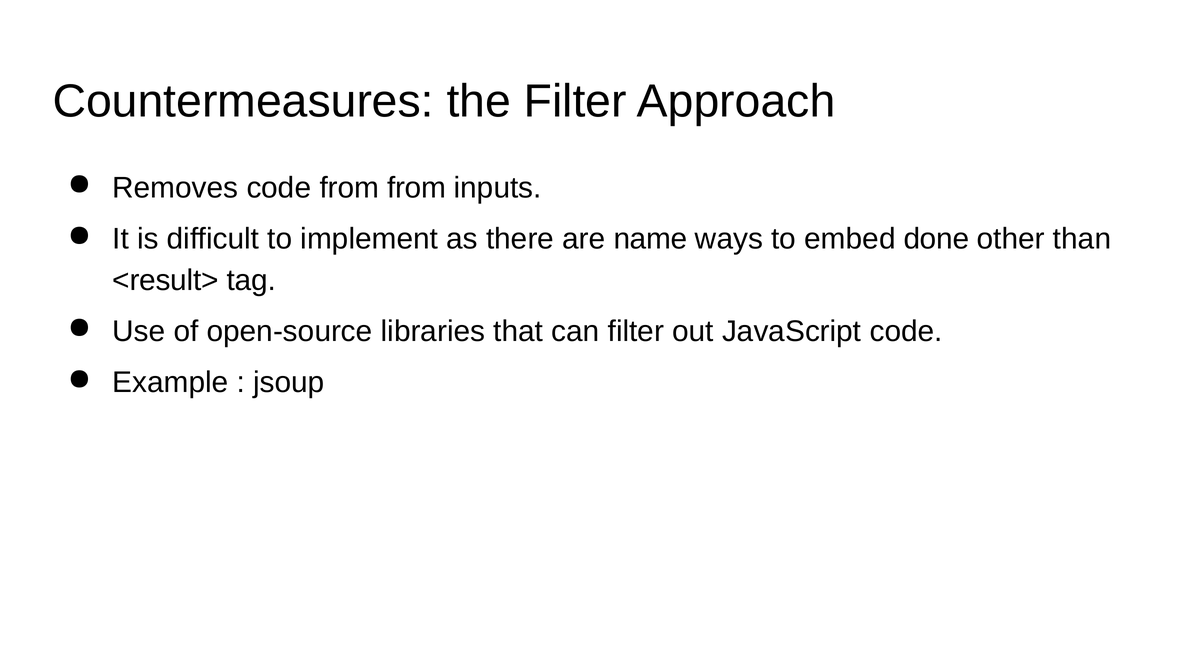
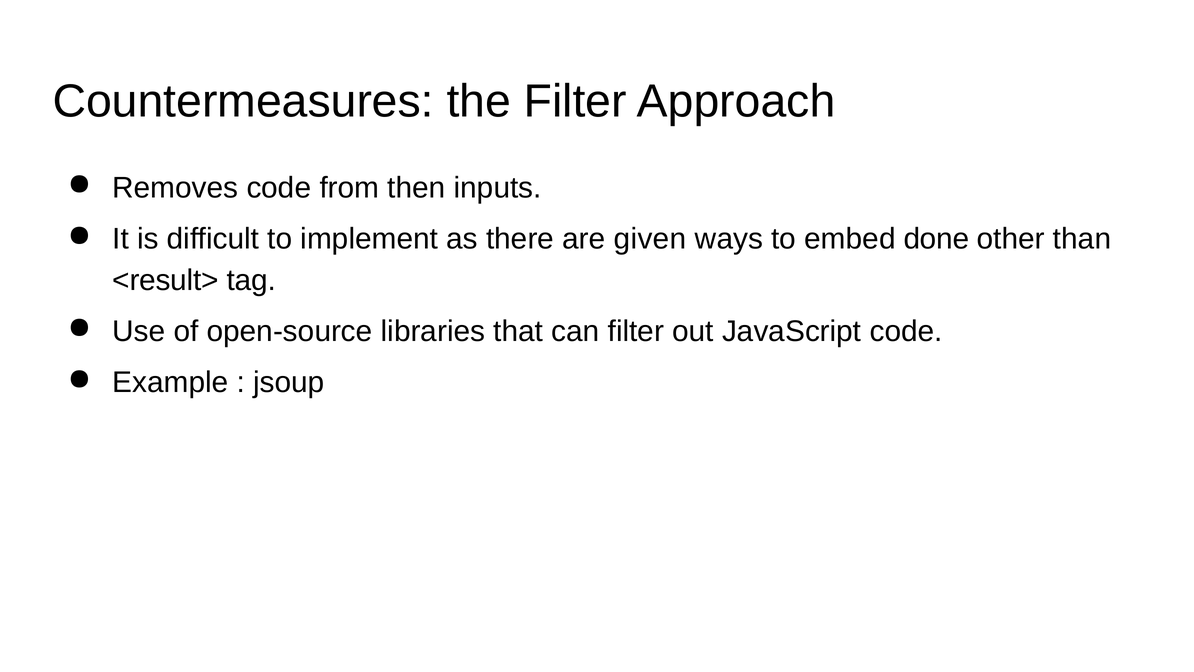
from from: from -> then (416, 188)
name: name -> given (650, 239)
